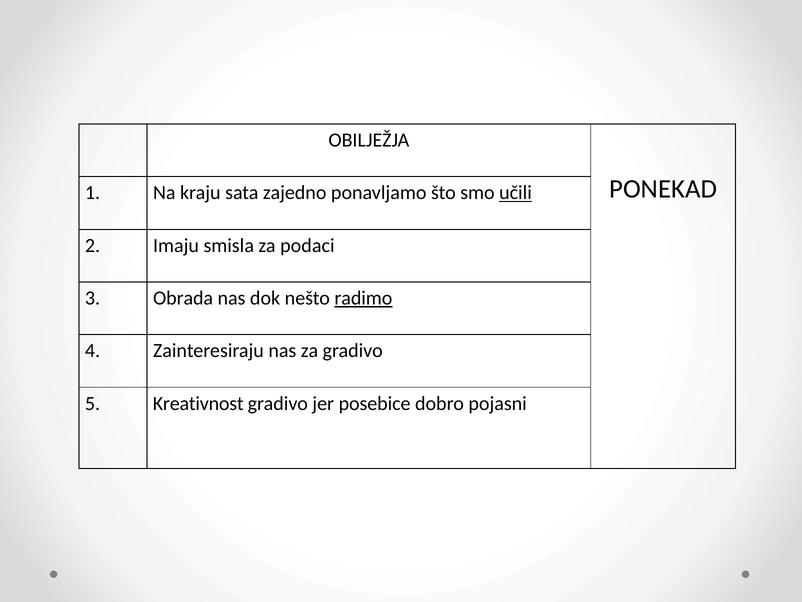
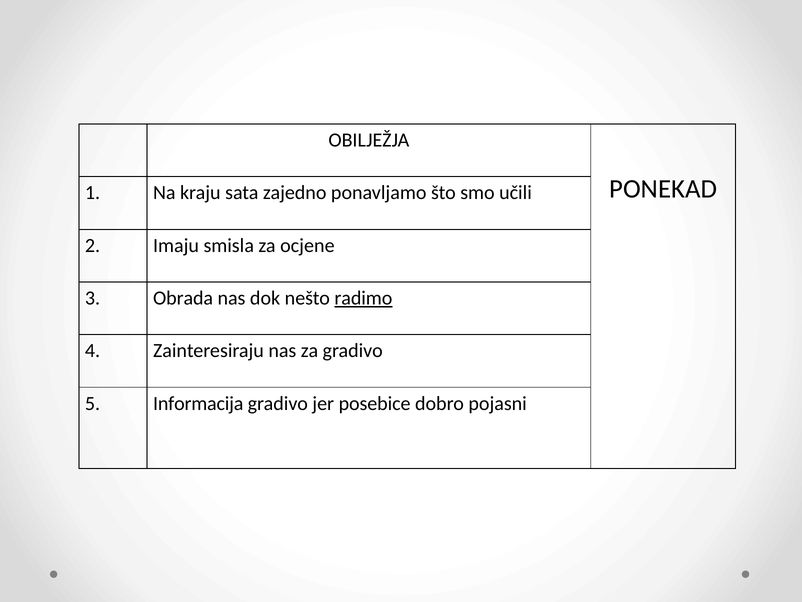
učili underline: present -> none (516, 193)
podaci: podaci -> ocjene (307, 245)
Kreativnost: Kreativnost -> Informacija (198, 403)
